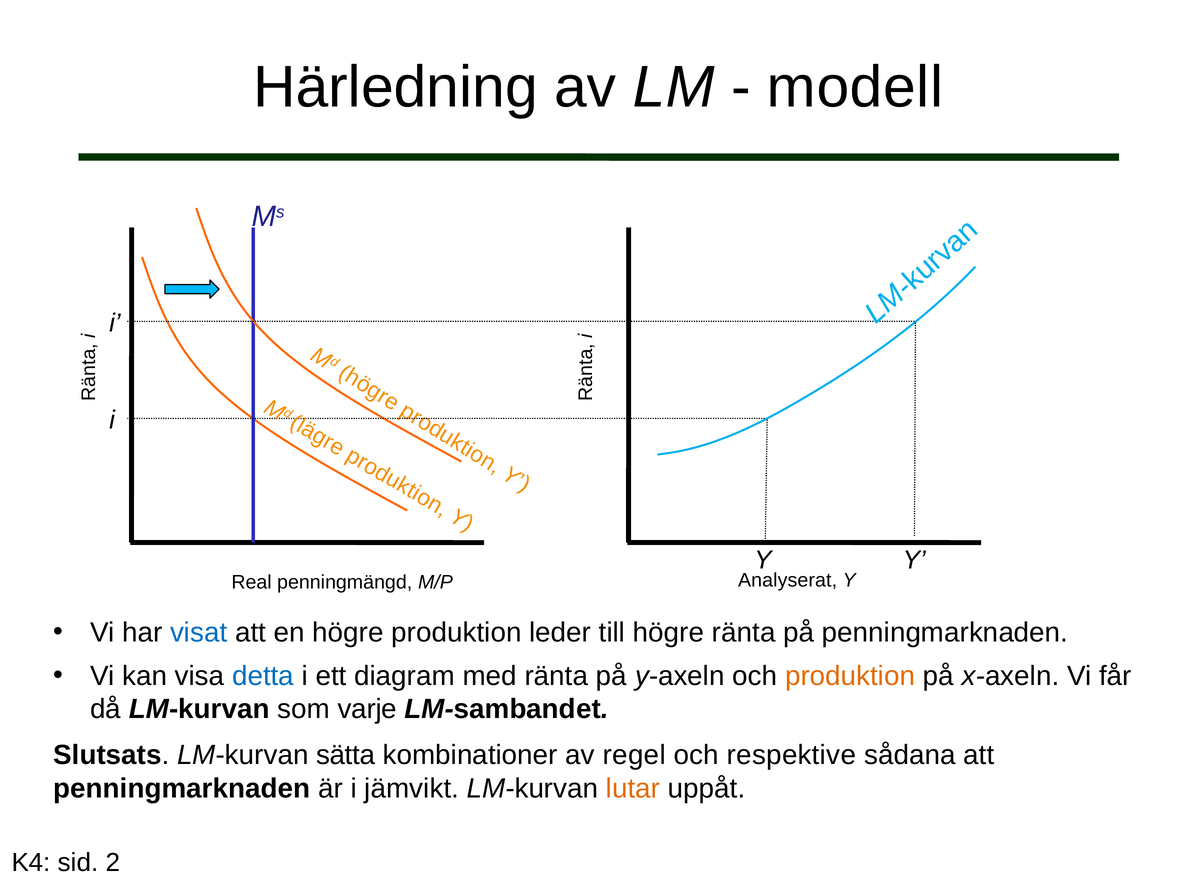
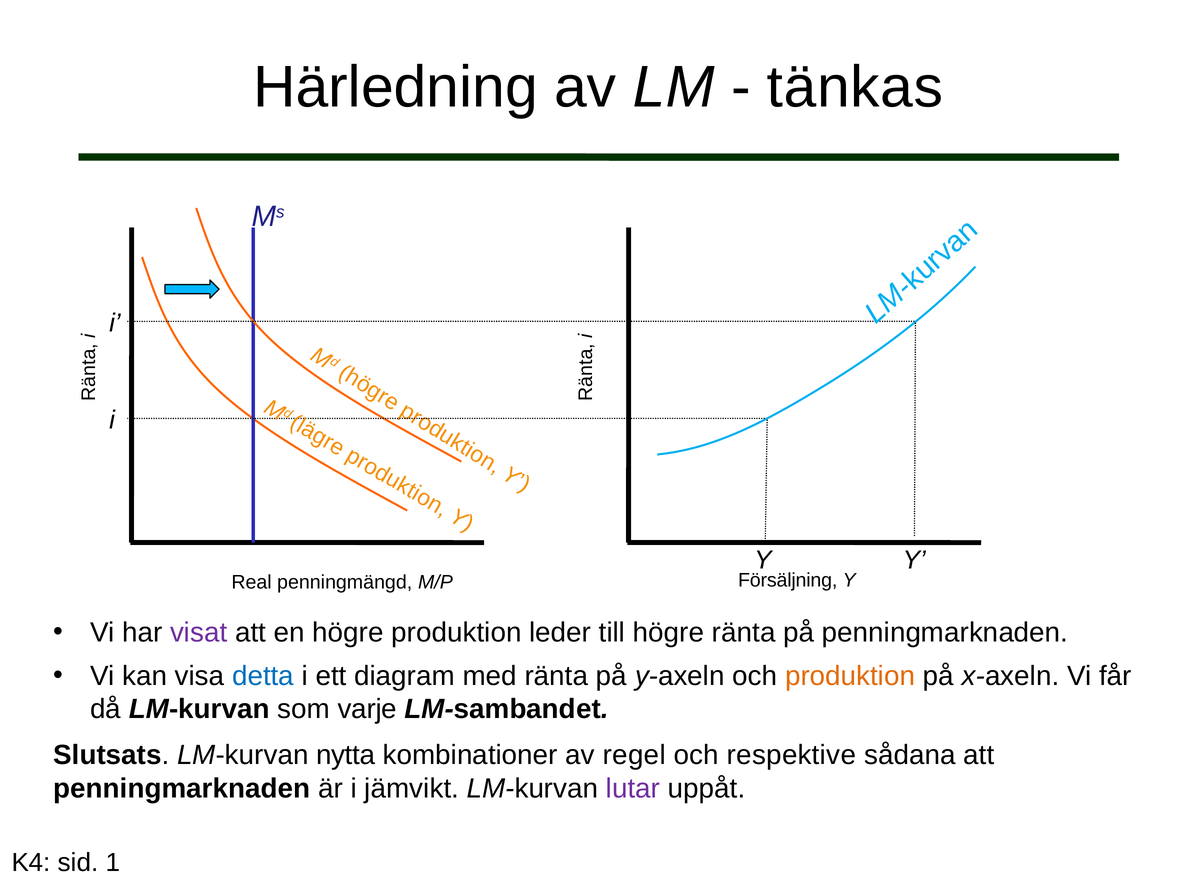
modell: modell -> tänkas (855, 87)
Analyserat: Analyserat -> Försäljning (788, 581)
visat colour: blue -> purple (199, 633)
sätta: sätta -> nytta (346, 756)
lutar colour: orange -> purple (633, 789)
2: 2 -> 1 (113, 863)
